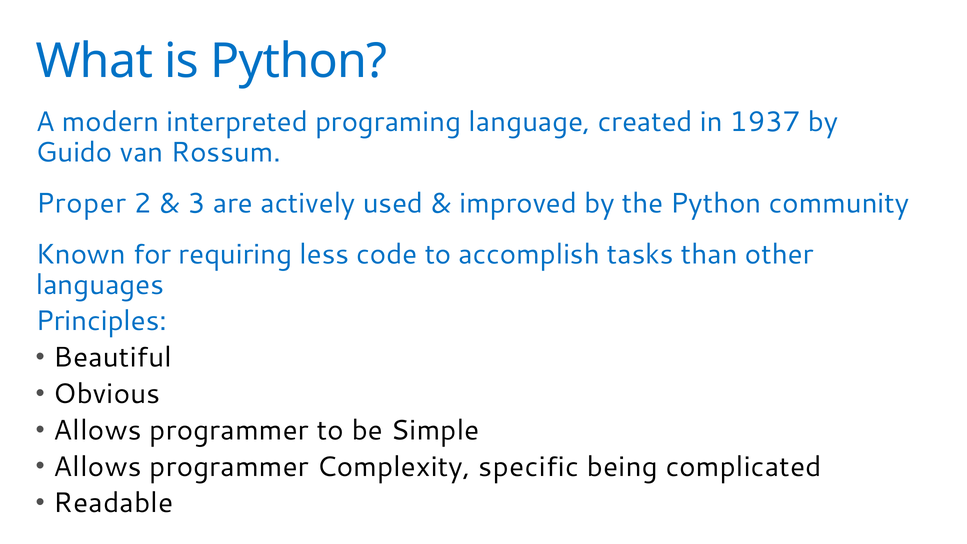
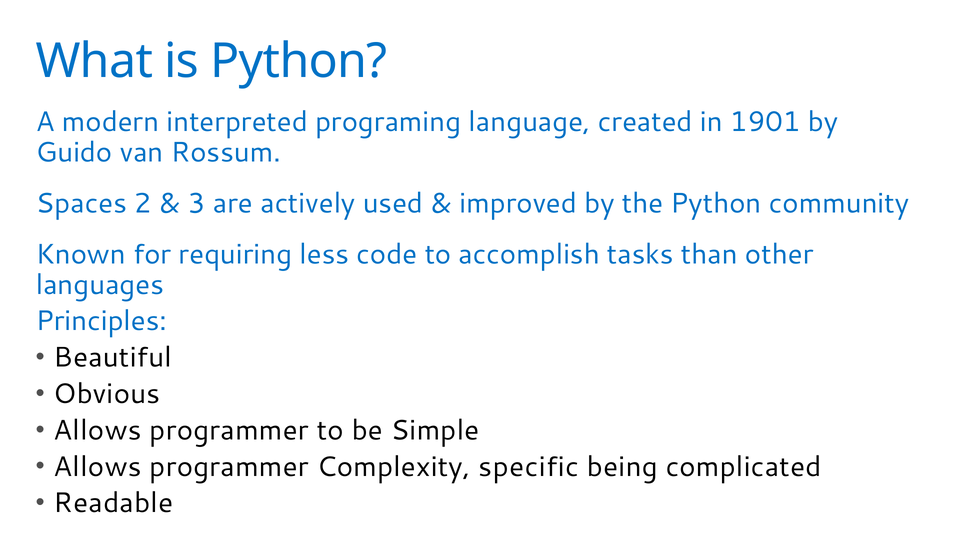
1937: 1937 -> 1901 (765, 122)
Proper: Proper -> Spaces (81, 203)
